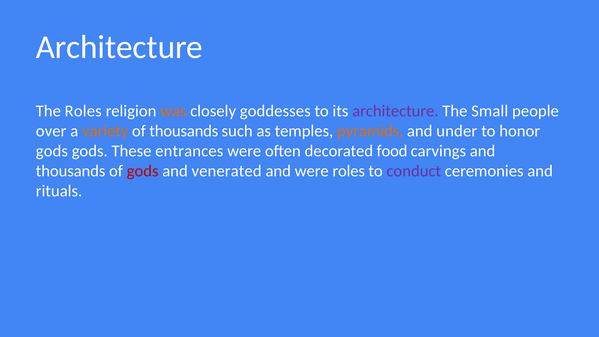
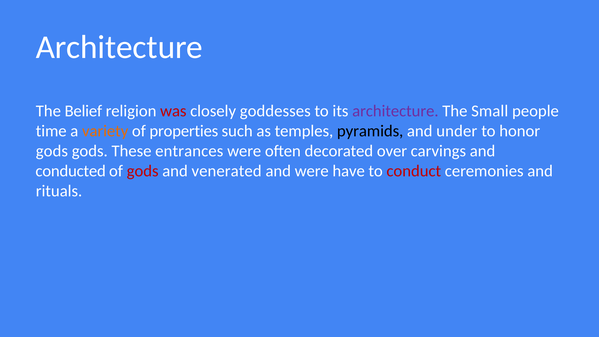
The Roles: Roles -> Belief (83, 111)
was colour: orange -> red (173, 111)
over: over -> time (51, 131)
of thousands: thousands -> properties (184, 131)
pyramids colour: orange -> black (370, 131)
food: food -> over (392, 151)
thousands: thousands -> conducted (71, 171)
were roles: roles -> have (349, 171)
conduct colour: purple -> red (414, 171)
